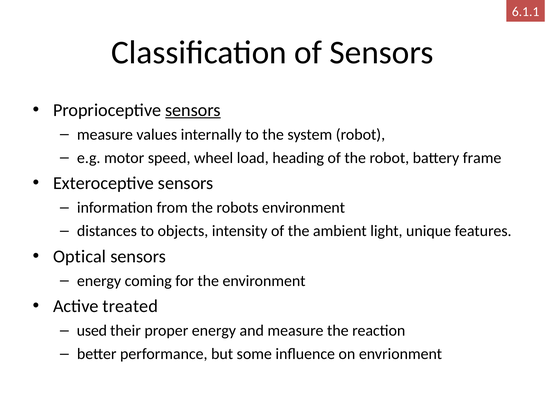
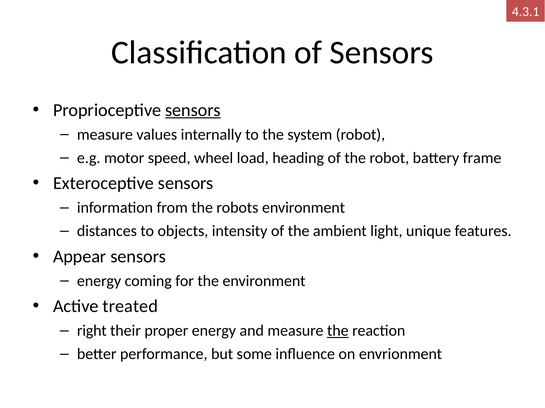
6.1.1: 6.1.1 -> 4.3.1 (526, 12)
Optical: Optical -> Appear (80, 257)
used: used -> right (92, 331)
the underline: none -> present (338, 331)
